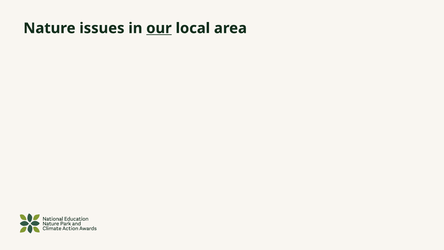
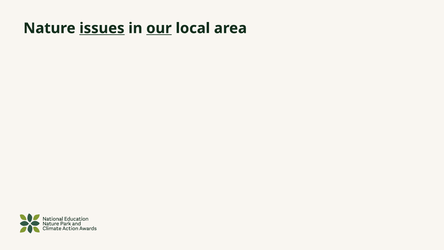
issues underline: none -> present (102, 28)
